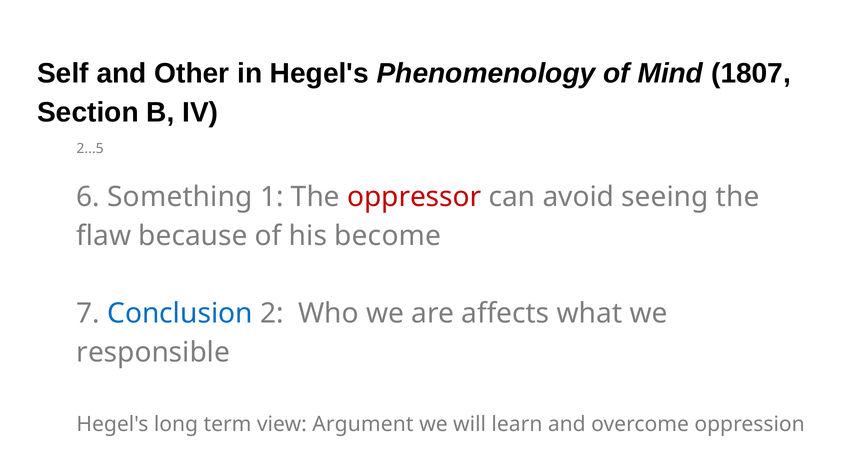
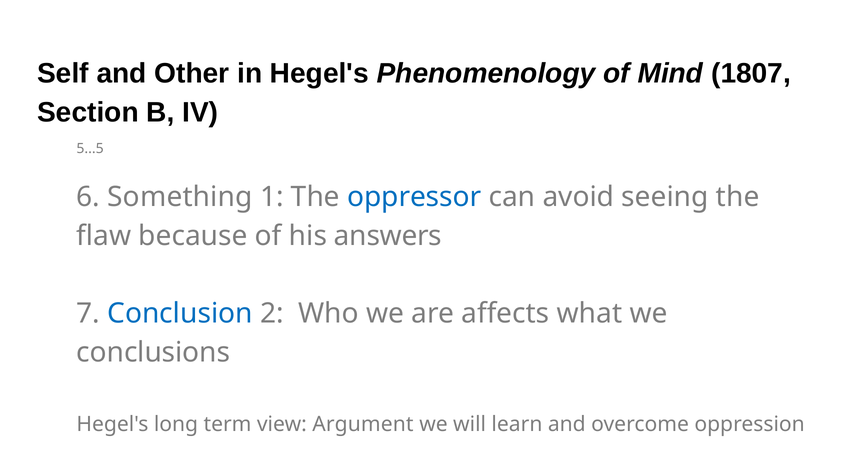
2...5: 2...5 -> 5...5 (90, 149)
oppressor colour: red -> blue (414, 197)
become: become -> answers (388, 236)
responsible: responsible -> conclusions (153, 352)
